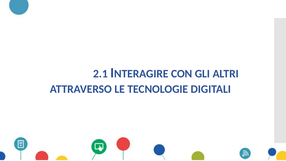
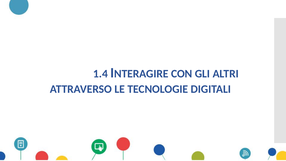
2.1: 2.1 -> 1.4 (100, 74)
